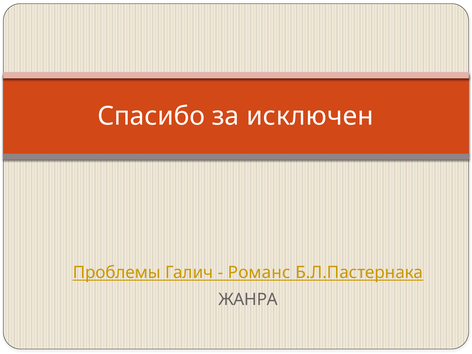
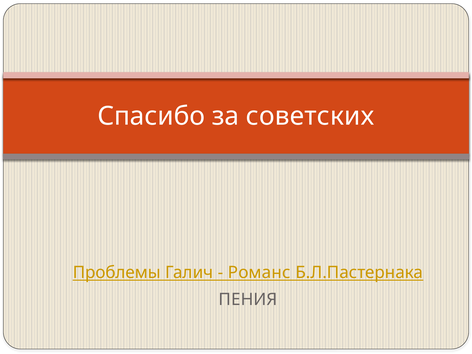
исключен: исключен -> советских (310, 116)
ЖАНРА: ЖАНРА -> ПЕНИЯ (248, 300)
